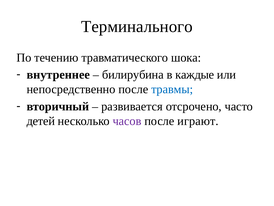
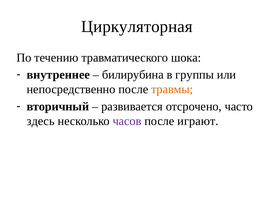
Терминального: Терминального -> Циркуляторная (137, 27)
каждые: каждые -> группы (195, 75)
травмы colour: blue -> orange (172, 89)
детей: детей -> здесь (41, 121)
